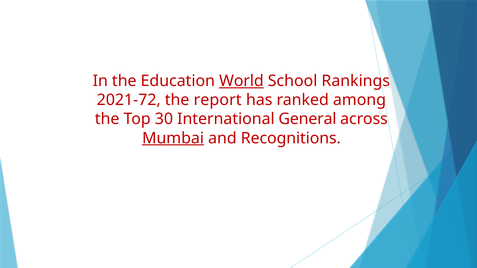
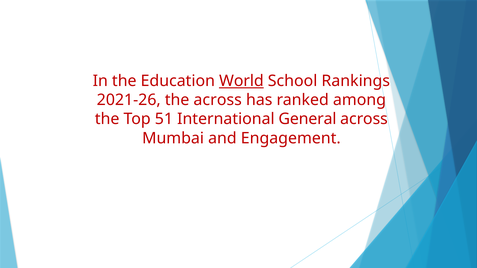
2021-72: 2021-72 -> 2021-26 (129, 100)
the report: report -> across (218, 100)
30: 30 -> 51 (164, 119)
Mumbai underline: present -> none (173, 138)
Recognitions: Recognitions -> Engagement (291, 138)
